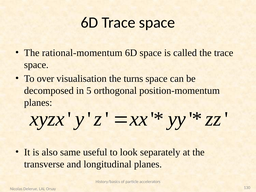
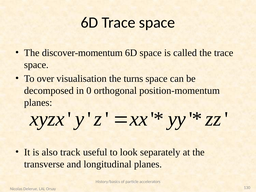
rational-momentum: rational-momentum -> discover-momentum (82, 53)
5: 5 -> 0 (89, 91)
same: same -> track (70, 152)
